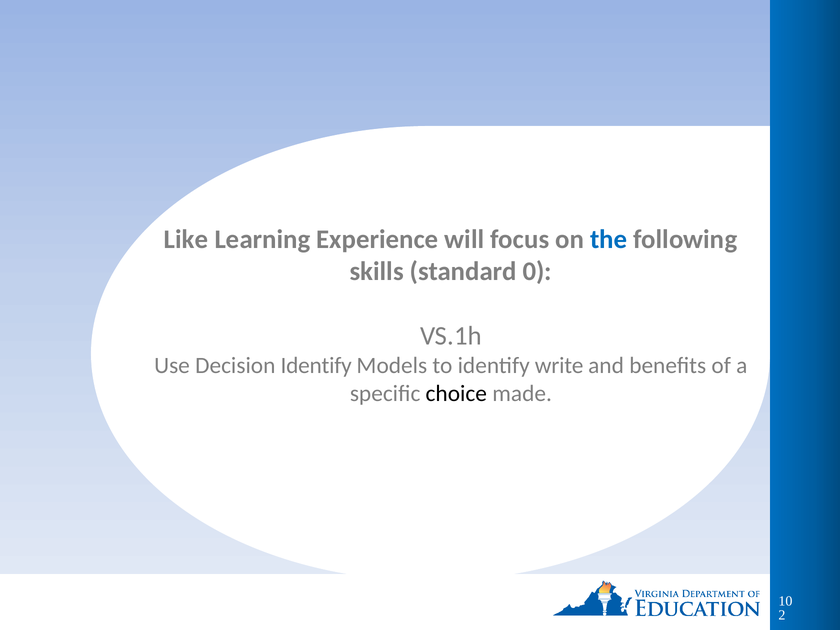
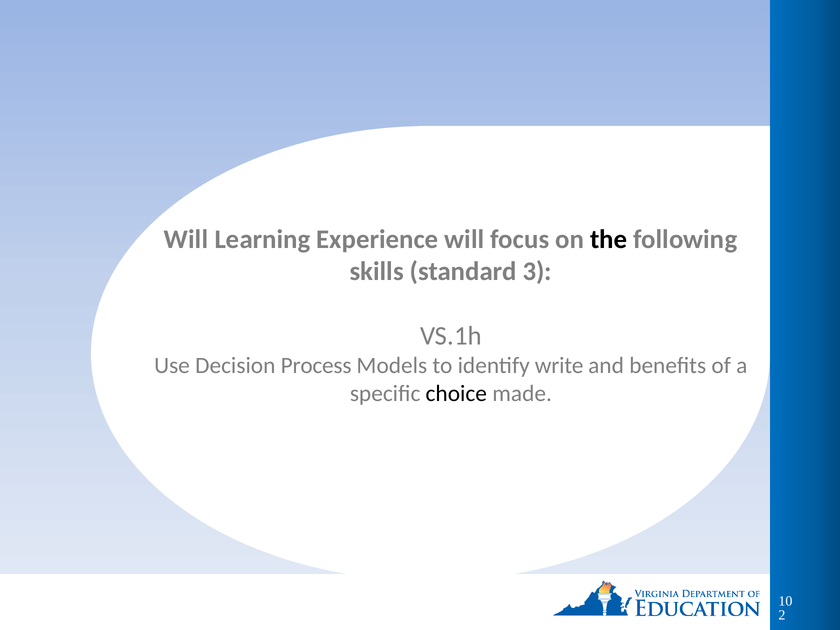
Like: Like -> Will (186, 239)
the colour: blue -> black (609, 239)
0: 0 -> 3 (537, 271)
Decision Identify: Identify -> Process (316, 366)
